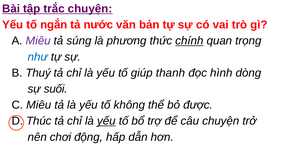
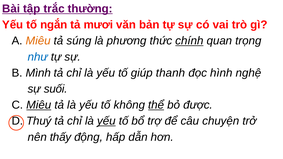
trắc chuyện: chuyện -> thường (90, 9)
nước: nước -> mươi (98, 25)
Miêu colour: purple -> orange (38, 41)
Thuý: Thuý -> Mình (38, 73)
dòng: dòng -> nghệ (248, 73)
Miêu underline: none -> present (39, 105)
thể underline: none -> present (156, 105)
Thúc: Thúc -> Thuý (39, 121)
chơi: chơi -> thấy (61, 137)
